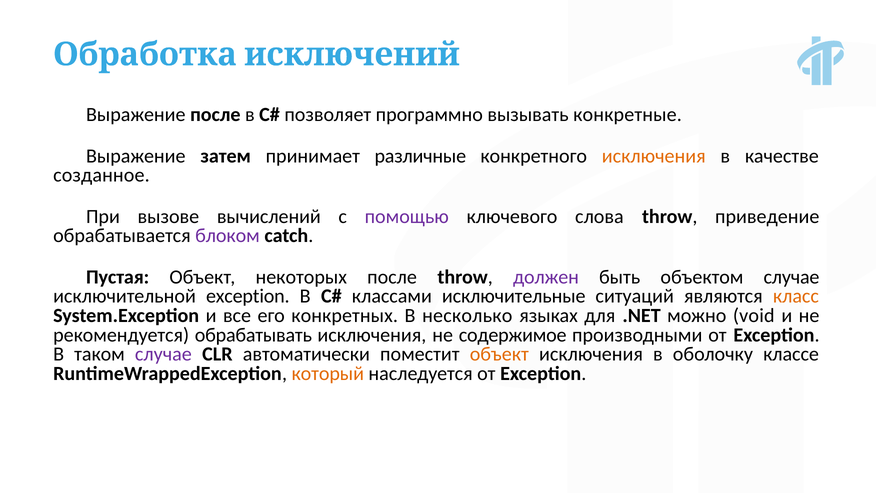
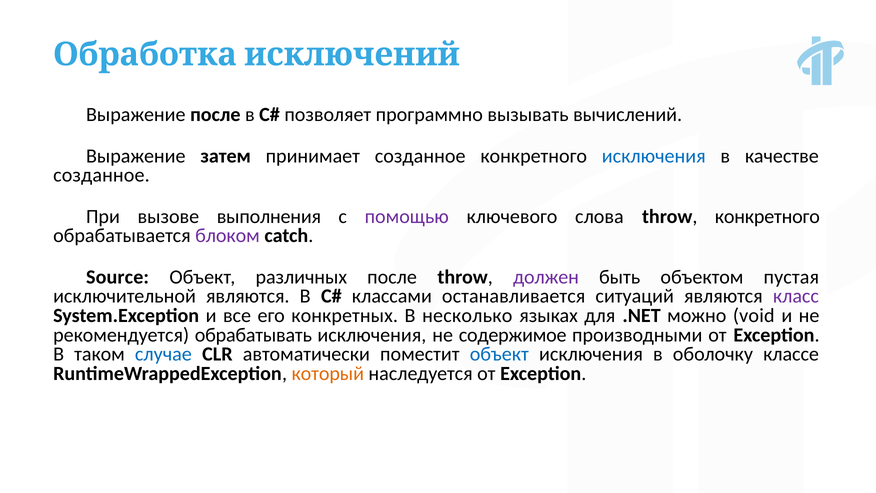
конкретные: конкретные -> вычислений (628, 115)
принимает различные: различные -> созданное (420, 156)
исключения colour: orange -> blue (654, 156)
вычислений: вычислений -> выполнения (269, 216)
throw приведение: приведение -> конкретного (767, 216)
Пустая: Пустая -> Source (118, 277)
некоторых: некоторых -> различных (301, 277)
объектом случае: случае -> пустая (791, 277)
исключительной exception: exception -> являются (248, 296)
исключительные: исключительные -> останавливается (514, 296)
класс colour: orange -> purple (796, 296)
случае colour: purple -> blue (163, 354)
объект colour: orange -> blue (499, 354)
